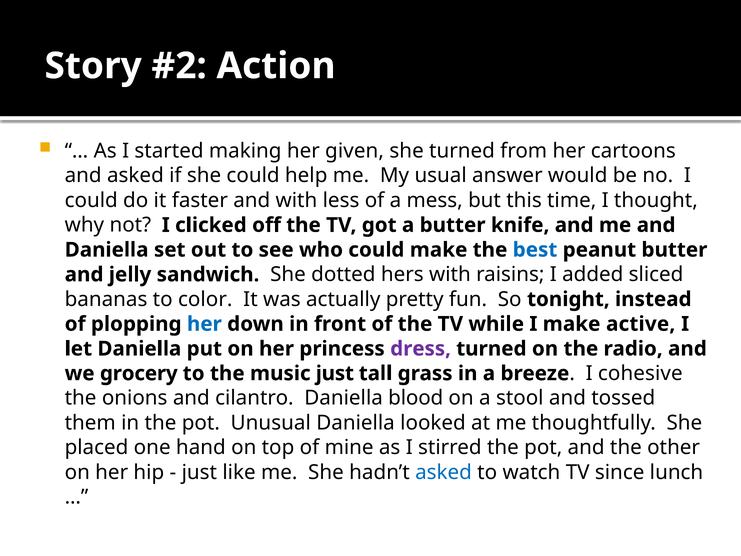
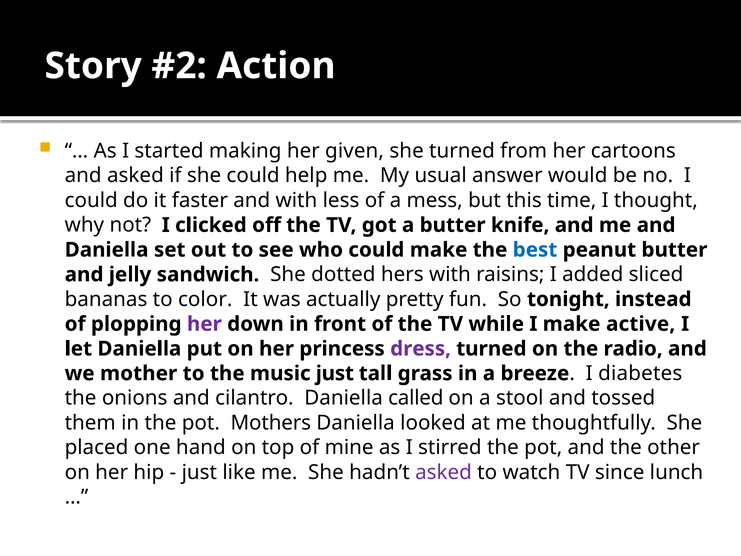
her colour: blue -> purple (204, 324)
grocery: grocery -> mother (139, 373)
cohesive: cohesive -> diabetes (640, 373)
blood: blood -> called (416, 398)
Unusual: Unusual -> Mothers (271, 423)
asked colour: blue -> purple (444, 472)
